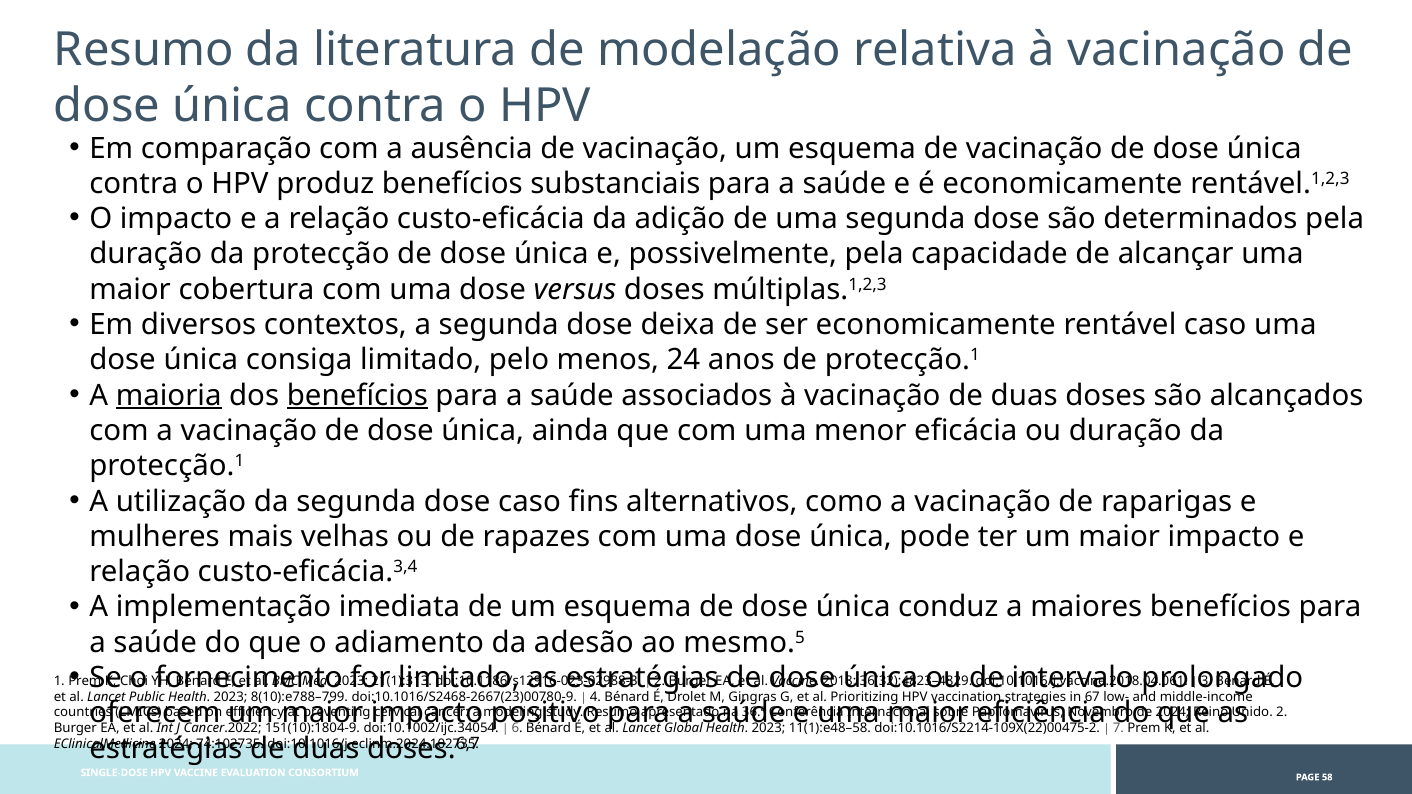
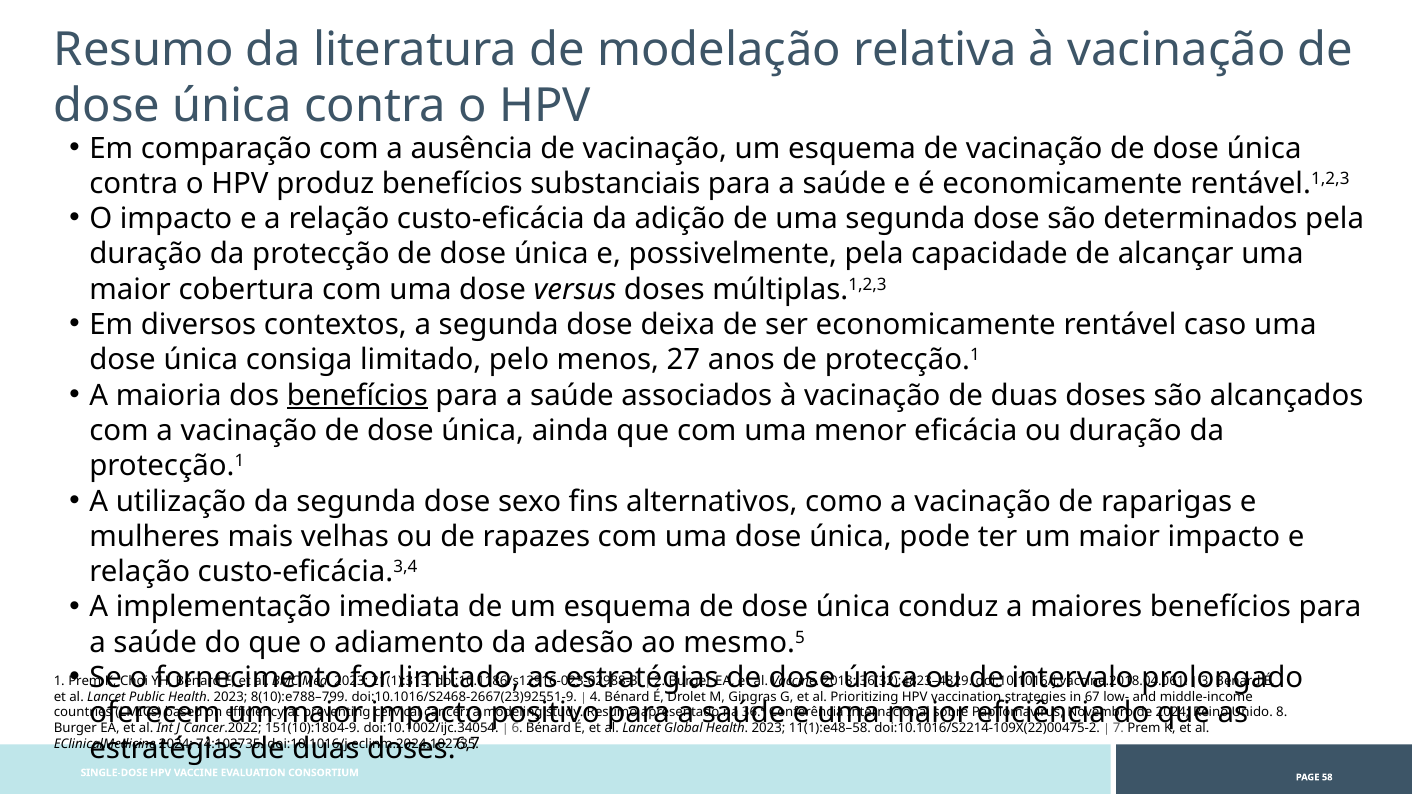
24: 24 -> 27 (683, 360)
maioria underline: present -> none (169, 396)
dose caso: caso -> sexo (530, 501)
doi:10.1016/S2468-2667(23)00780-9: doi:10.1016/S2468-2667(23)00780-9 -> doi:10.1016/S2468-2667(23)92551-9 (464, 697)
2: 2 -> 8 (1282, 713)
